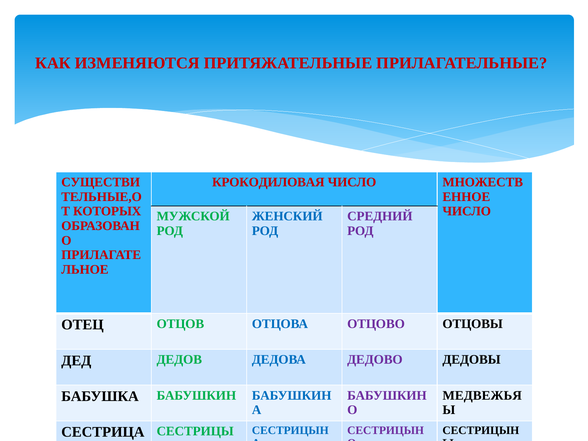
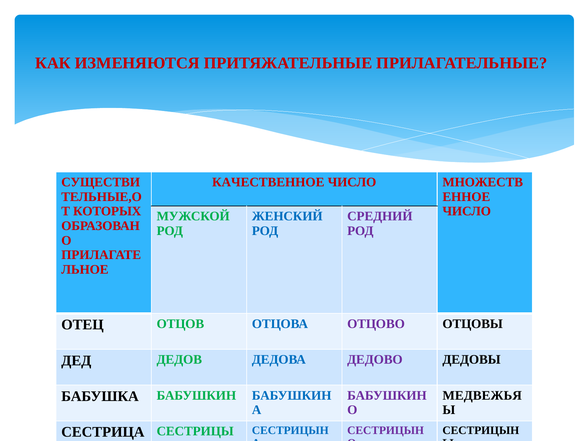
КРОКОДИЛОВАЯ: КРОКОДИЛОВАЯ -> КАЧЕСТВЕННОЕ (268, 182)
